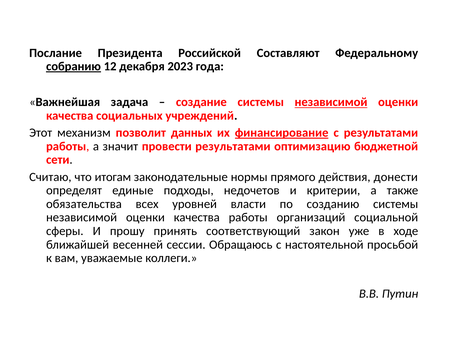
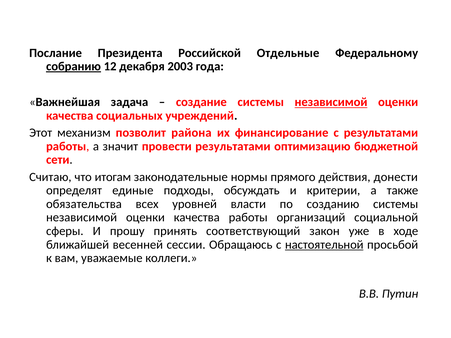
Составляют: Составляют -> Отдельные (288, 53)
2023: 2023 -> 2003 (180, 66)
данных: данных -> района (191, 133)
финансирование underline: present -> none (282, 133)
недочетов: недочетов -> обсуждать (252, 191)
настоятельной underline: none -> present (324, 245)
